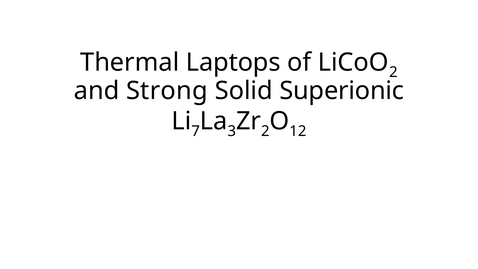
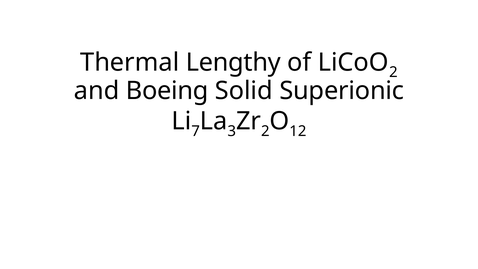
Laptops: Laptops -> Lengthy (233, 62)
Strong: Strong -> Boeing (167, 91)
